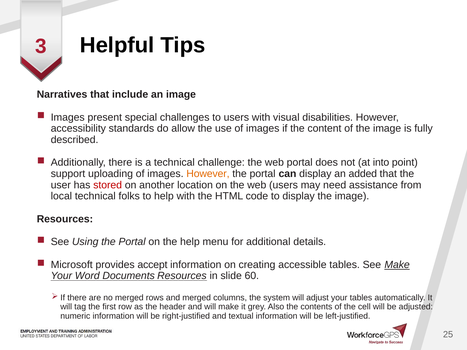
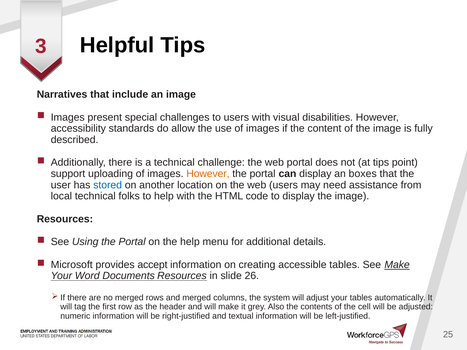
at into: into -> tips (381, 163)
added: added -> boxes (363, 174)
stored colour: red -> blue (108, 185)
60: 60 -> 26 (252, 276)
